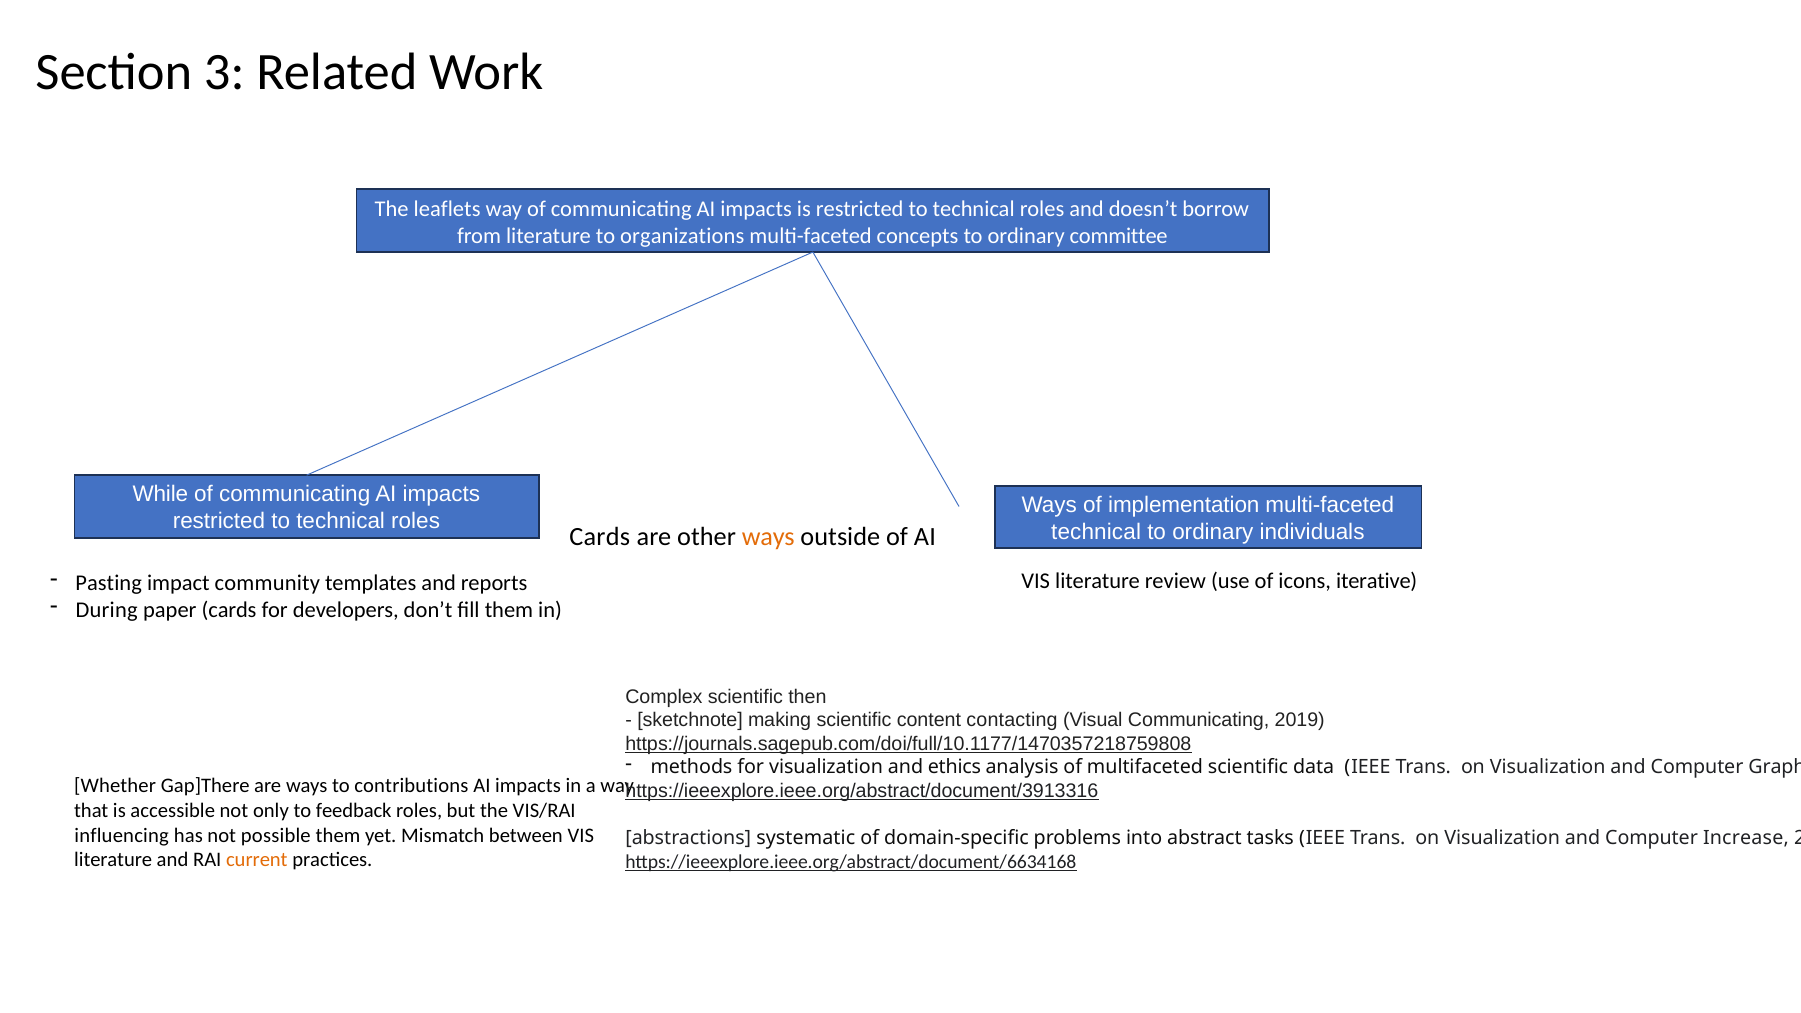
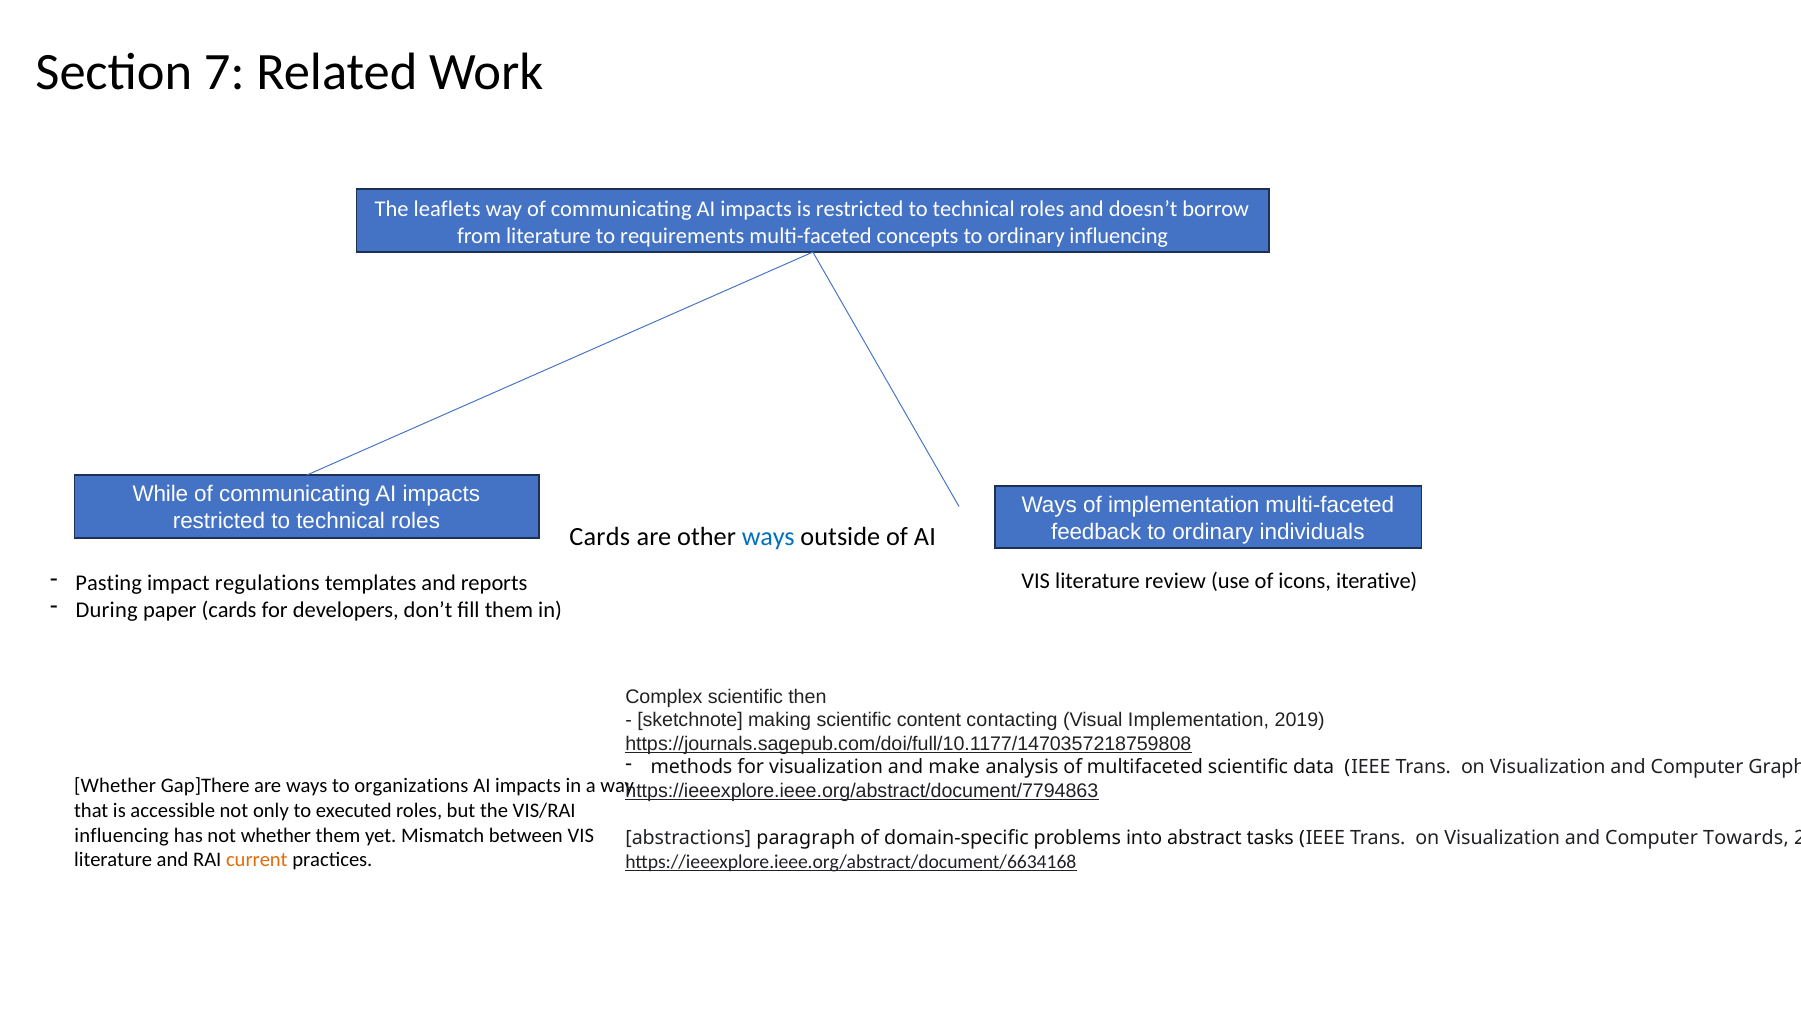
3: 3 -> 7 (224, 72)
organizations: organizations -> requirements (682, 236)
ordinary committee: committee -> influencing (1119, 236)
technical: technical -> feedback (1096, 532)
ways colour: orange -> blue (768, 537)
community: community -> regulations (267, 583)
Visual Communicating: Communicating -> Implementation (1199, 720)
ethics: ethics -> make (954, 767)
contributions: contributions -> organizations (411, 786)
https://ieeexplore.ieee.org/abstract/document/3913316: https://ieeexplore.ieee.org/abstract/document/3913316 -> https://ieeexplore.ieee.org/abstract/document/7794863 (862, 791)
feedback: feedback -> executed (354, 811)
not possible: possible -> whether (276, 835)
systematic: systematic -> paragraph (806, 838)
Increase: Increase -> Towards (1746, 838)
